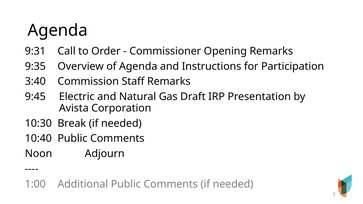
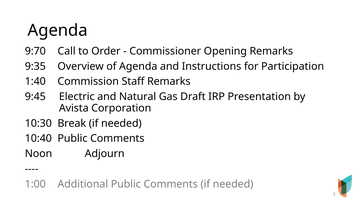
9:31: 9:31 -> 9:70 (35, 51)
3:40: 3:40 -> 1:40 (35, 82)
